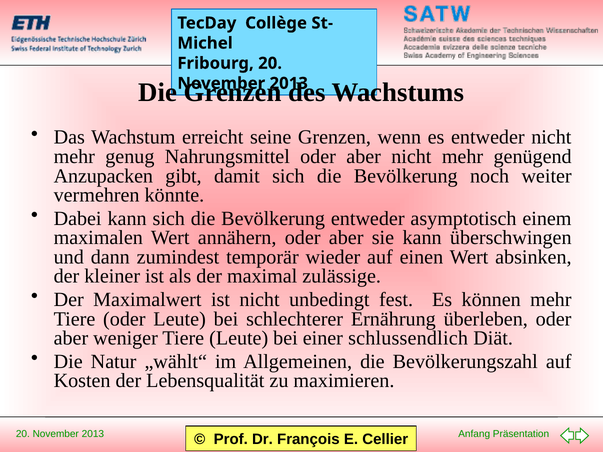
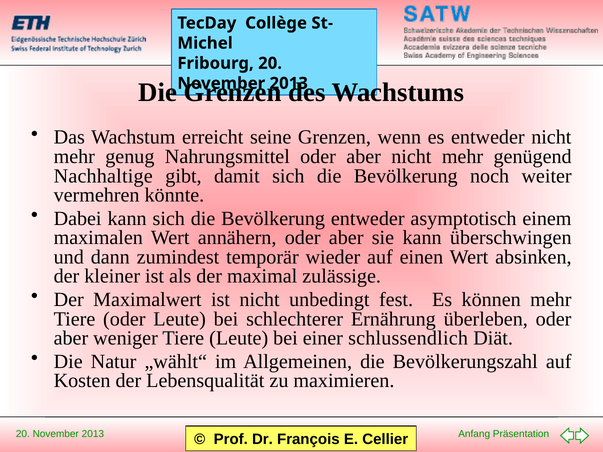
Anzupacken: Anzupacken -> Nachhaltige (103, 176)
